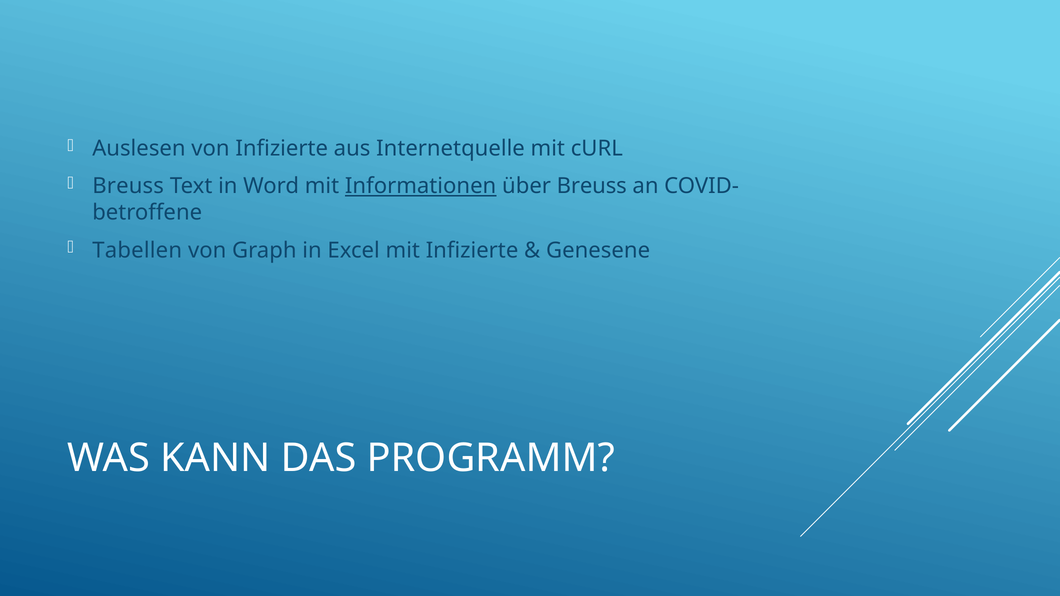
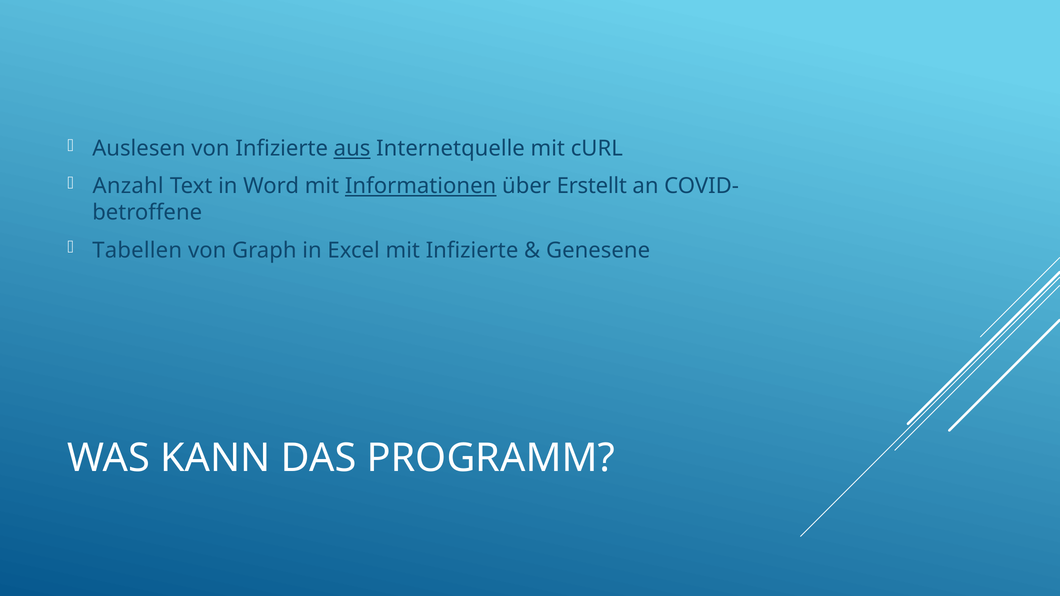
aus underline: none -> present (352, 149)
Breuss: Breuss -> Anzahl (128, 186)
über Breuss: Breuss -> Erstellt (592, 186)
